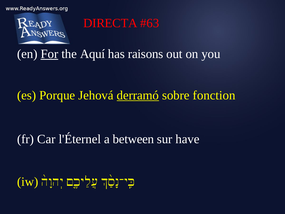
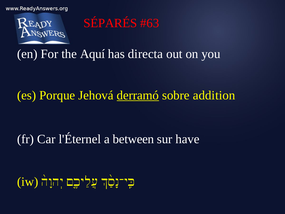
DIRECTA: DIRECTA -> SÉPARÉS (110, 23)
For underline: present -> none (49, 54)
raisons: raisons -> directa (145, 54)
fonction: fonction -> addition (214, 95)
